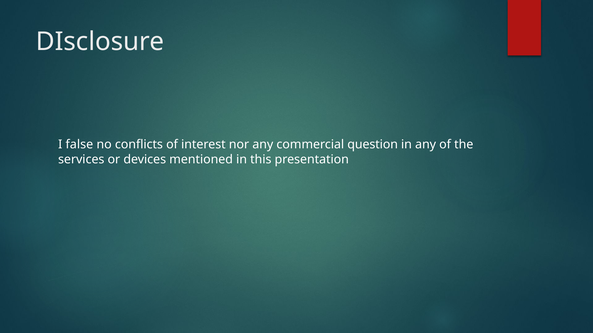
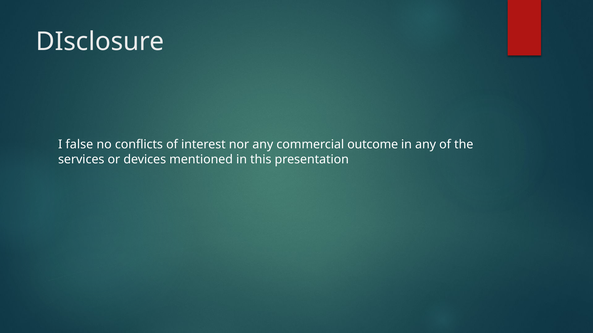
question: question -> outcome (373, 145)
